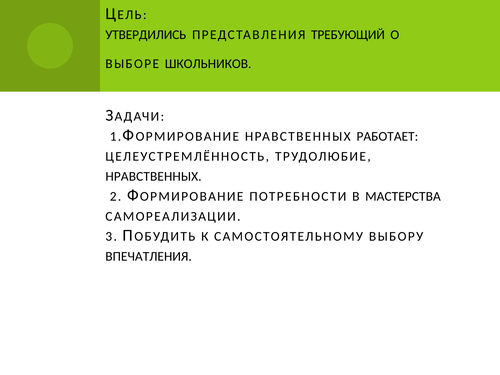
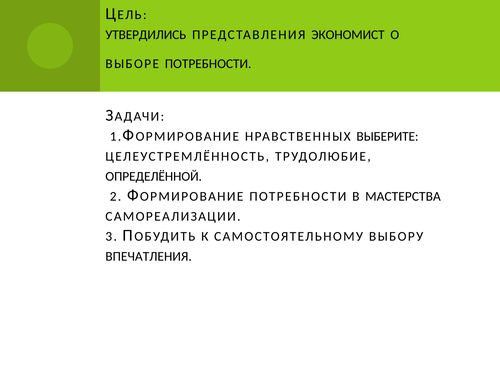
ТРЕБУЮЩИЙ: ТРЕБУЮЩИЙ -> ЭКОНОМИСТ (348, 35)
ВЫБОРЕ ШКОЛЬНИКОВ: ШКОЛЬНИКОВ -> ПОТРЕБНОСТИ (208, 64)
РАБОТАЕТ: РАБОТАЕТ -> ВЫБЕРИТЕ (387, 136)
НРАВСТВЕННЫХ: НРАВСТВЕННЫХ -> ОПРЕДЕЛЁННОЙ (154, 176)
